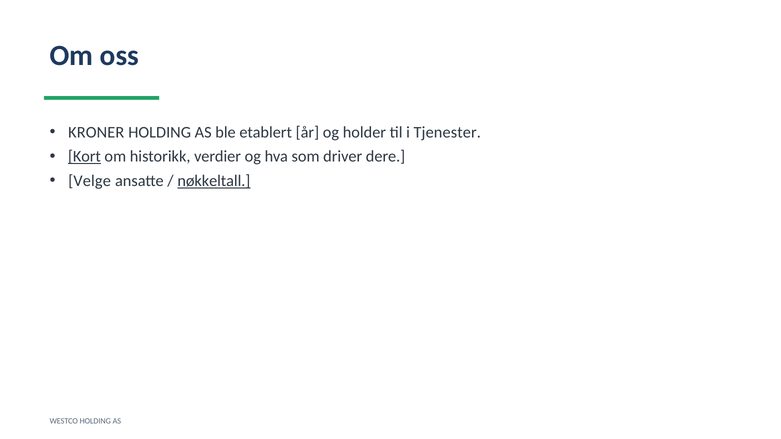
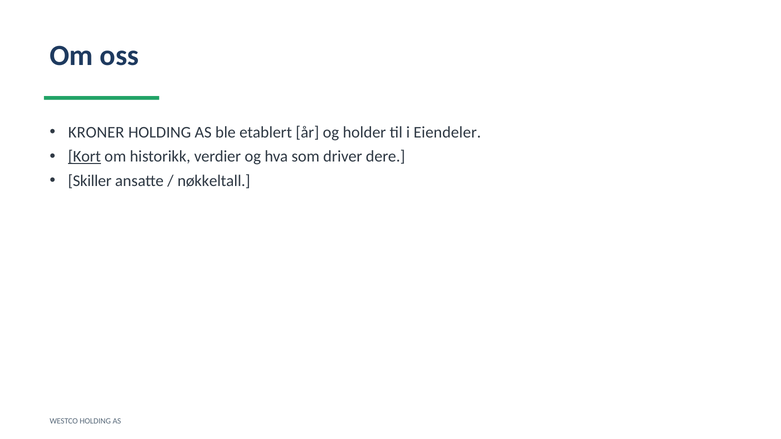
Tjenester: Tjenester -> Eiendeler (447, 132)
Velge: Velge -> Skiller (90, 181)
nøkkeltall underline: present -> none (214, 181)
